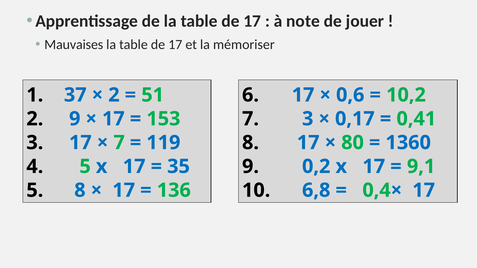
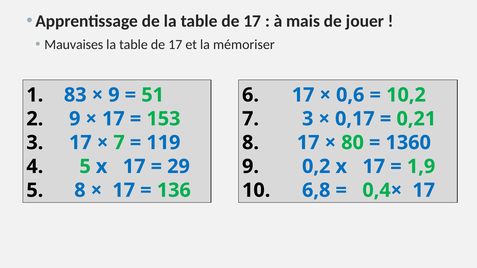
note: note -> mais (303, 21)
37: 37 -> 83 (75, 95)
2: 2 -> 9 (114, 95)
0,41: 0,41 -> 0,21 (416, 119)
35: 35 -> 29 (179, 167)
9,1: 9,1 -> 1,9 (421, 167)
